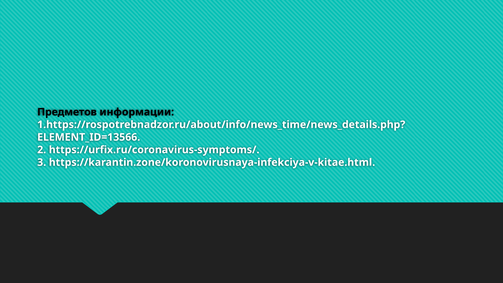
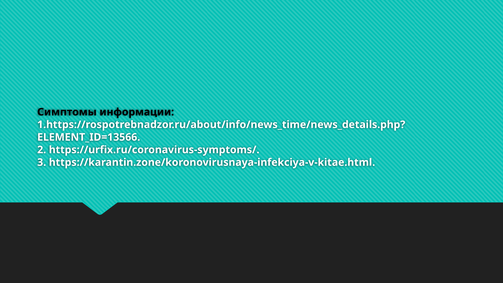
Предметов: Предметов -> Симптомы (67, 112)
